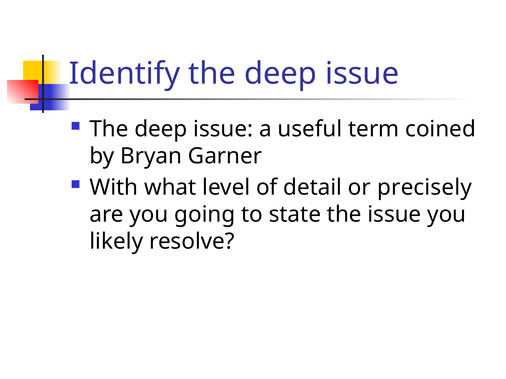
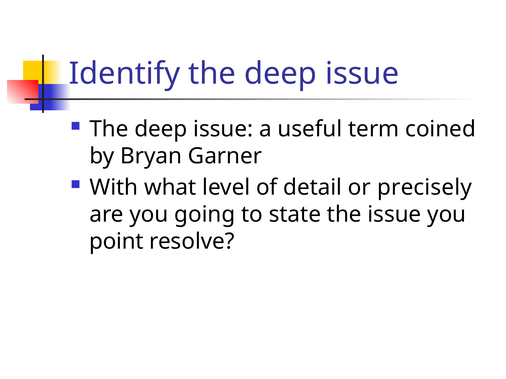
likely: likely -> point (116, 242)
